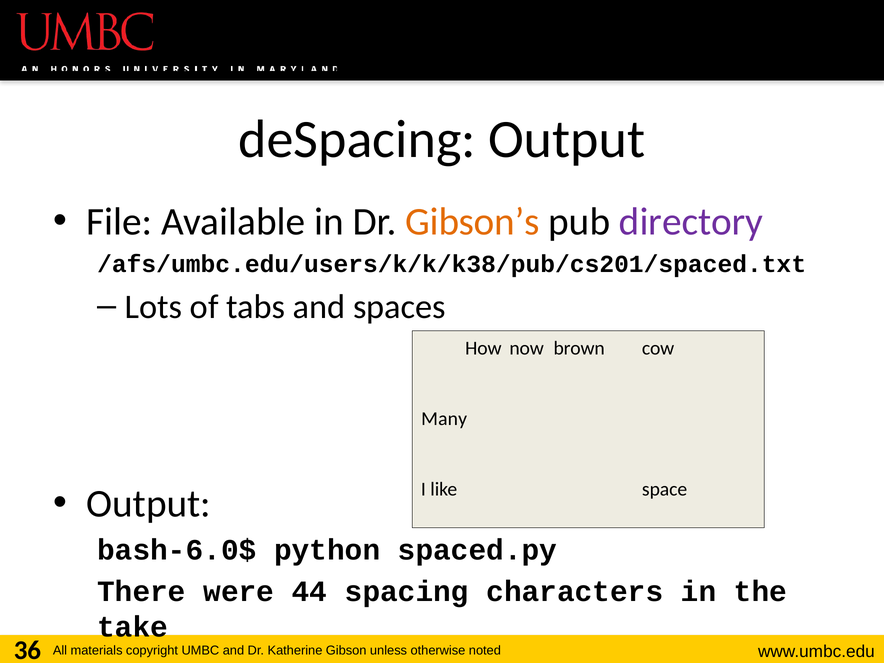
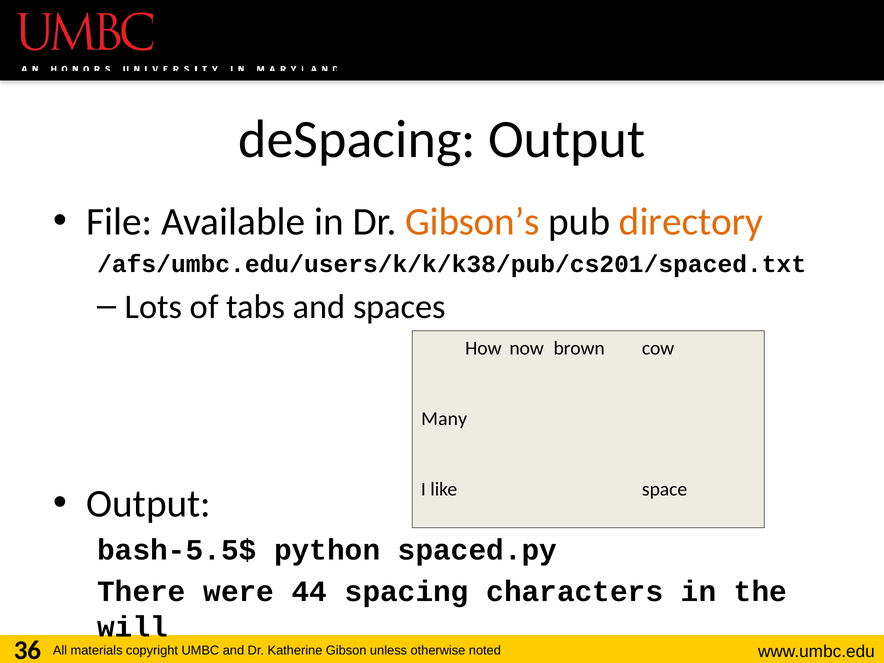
directory colour: purple -> orange (691, 222)
bash-6.0$: bash-6.0$ -> bash-5.5$ (177, 550)
take: take -> will (133, 627)
